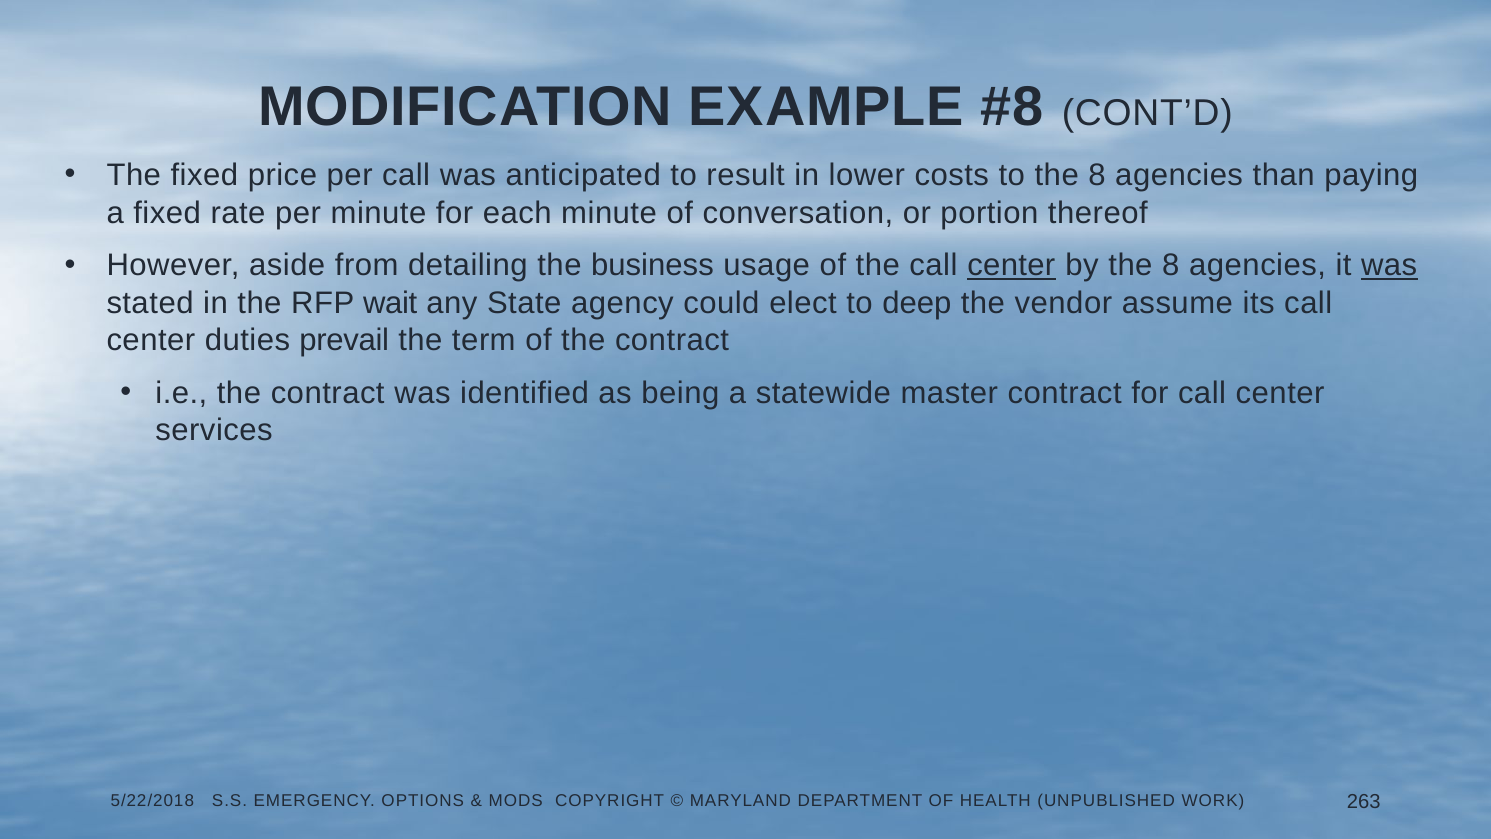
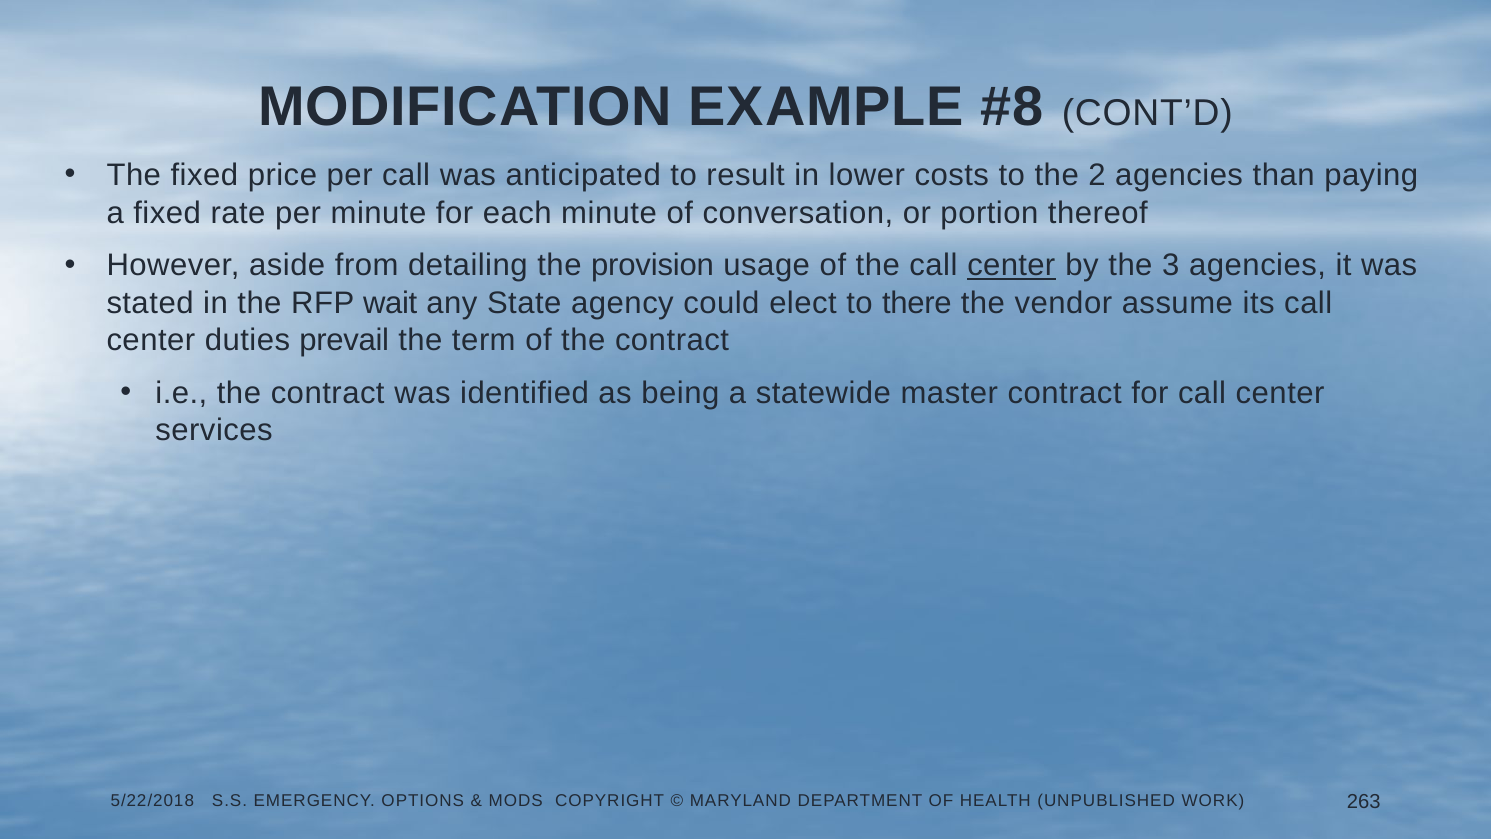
to the 8: 8 -> 2 (1097, 175)
business: business -> provision (653, 266)
by the 8: 8 -> 3 (1171, 266)
was underline: present -> none (1389, 266)
deep: deep -> there (917, 303)
